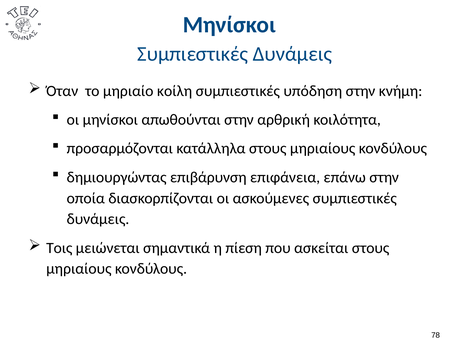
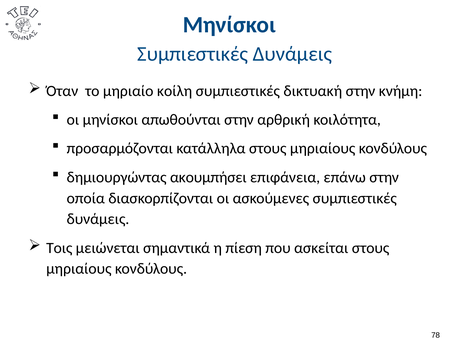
υπόδηση: υπόδηση -> δικτυακή (313, 91)
επιβάρυνση: επιβάρυνση -> ακουμπήσει (208, 177)
